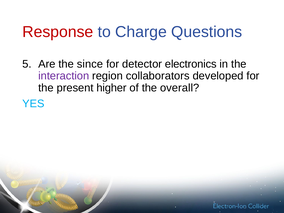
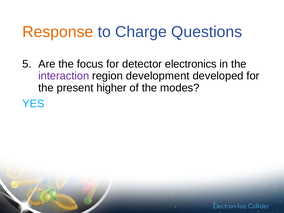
Response colour: red -> orange (58, 32)
since: since -> focus (90, 64)
collaborators: collaborators -> development (158, 76)
overall: overall -> modes (180, 88)
